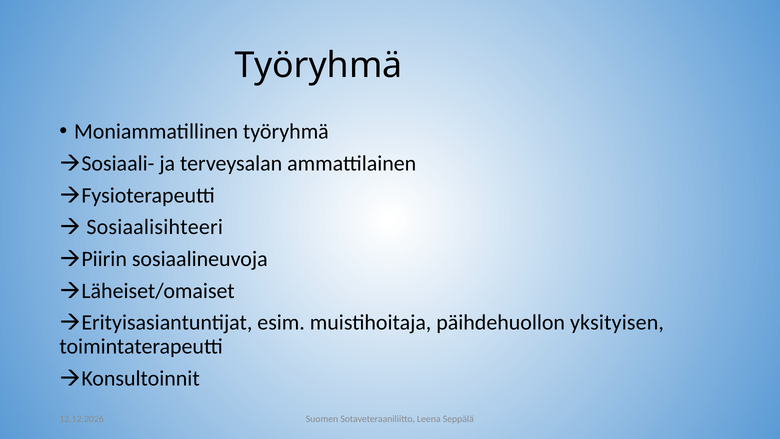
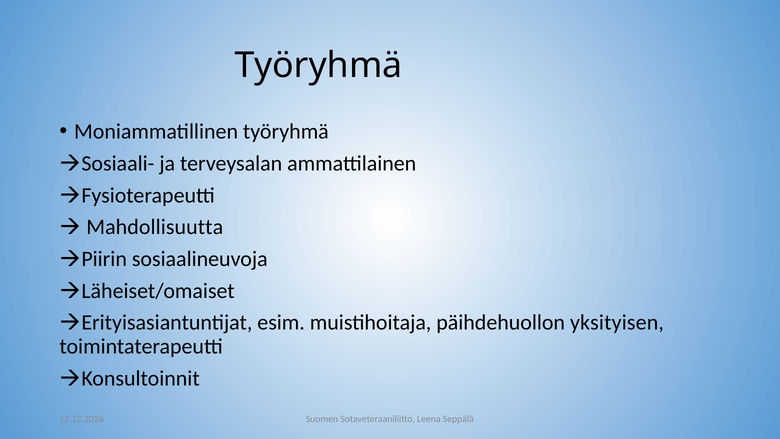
Sosiaalisihteeri: Sosiaalisihteeri -> Mahdollisuutta (155, 227)
